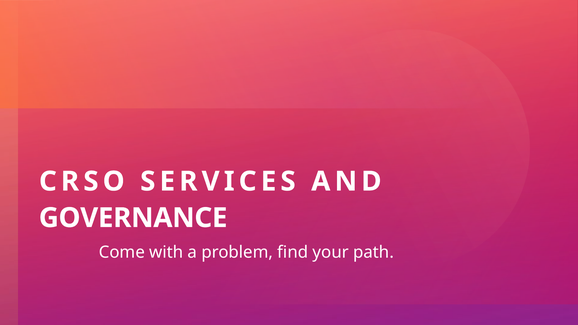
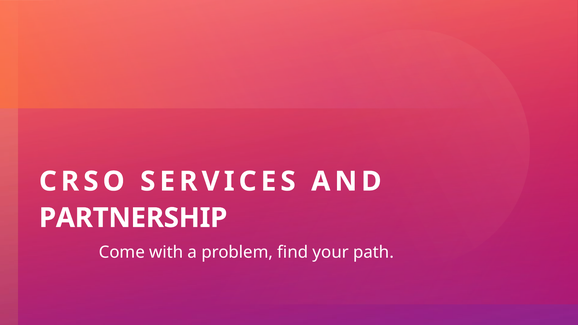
GOVERNANCE: GOVERNANCE -> PARTNERSHIP (133, 218)
